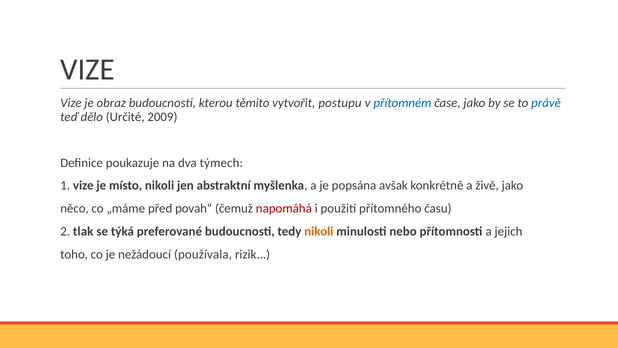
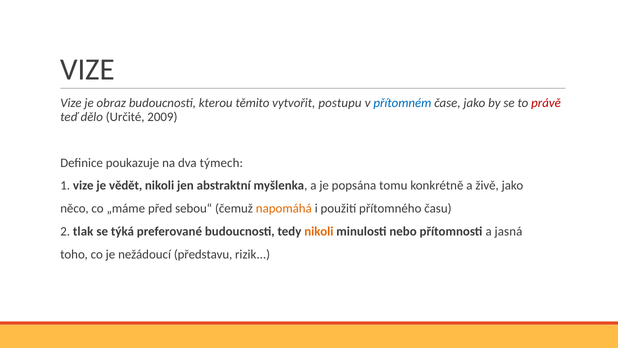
právě colour: blue -> red (546, 103)
místo: místo -> vědět (126, 186)
avšak: avšak -> tomu (393, 186)
povah“: povah“ -> sebou“ (194, 208)
napomáhá colour: red -> orange (284, 208)
jejich: jejich -> jasná (508, 231)
používala: používala -> představu (203, 254)
